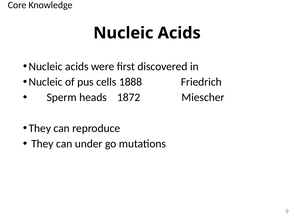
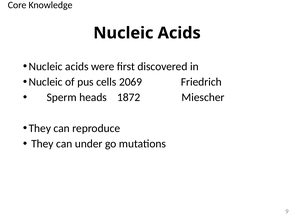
1888: 1888 -> 2069 (131, 82)
